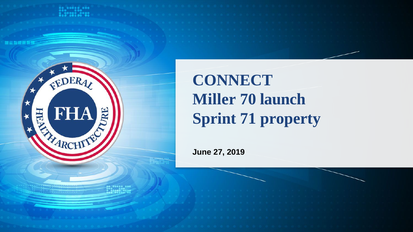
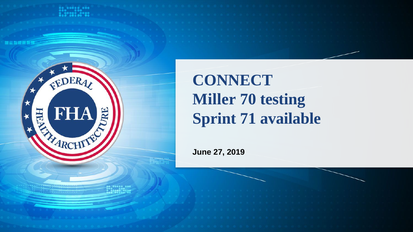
launch: launch -> testing (283, 99)
property: property -> available (290, 119)
